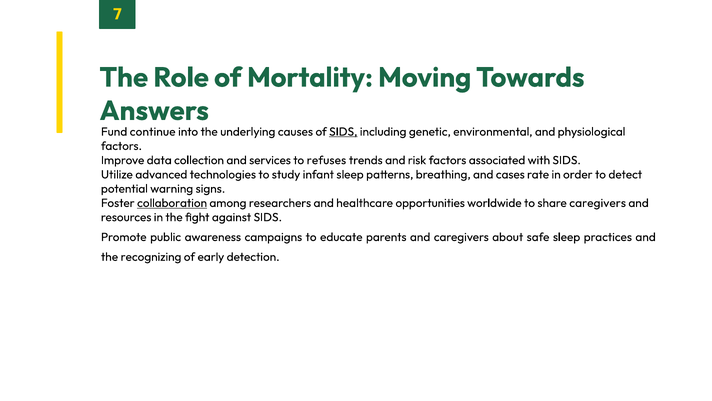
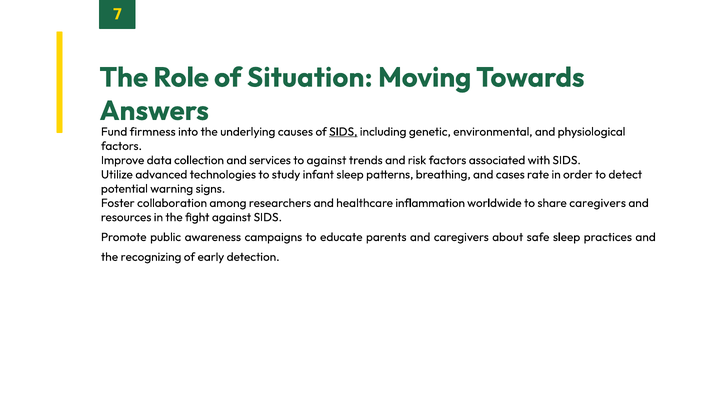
Mortality: Mortality -> Situation (310, 77)
continue: continue -> firmness (153, 132)
to refuses: refuses -> against (326, 160)
collaboration underline: present -> none (172, 203)
opportunities: opportunities -> inflammation (430, 203)
